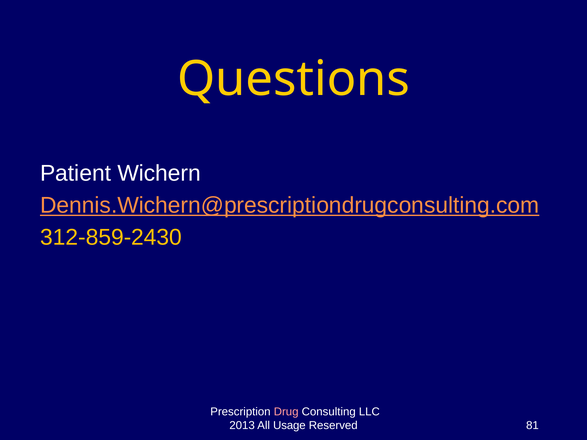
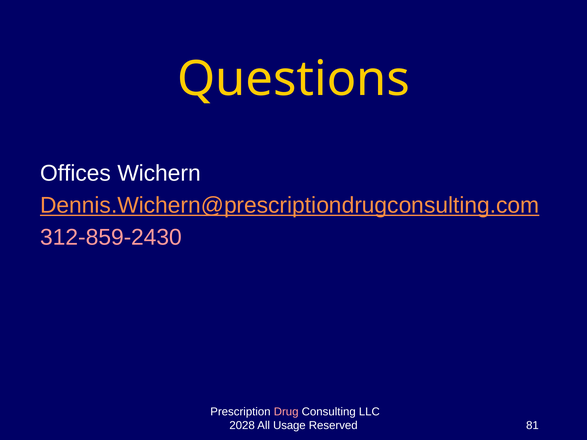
Patient: Patient -> Offices (76, 173)
312-859-2430 colour: yellow -> pink (111, 237)
2013: 2013 -> 2028 (242, 426)
